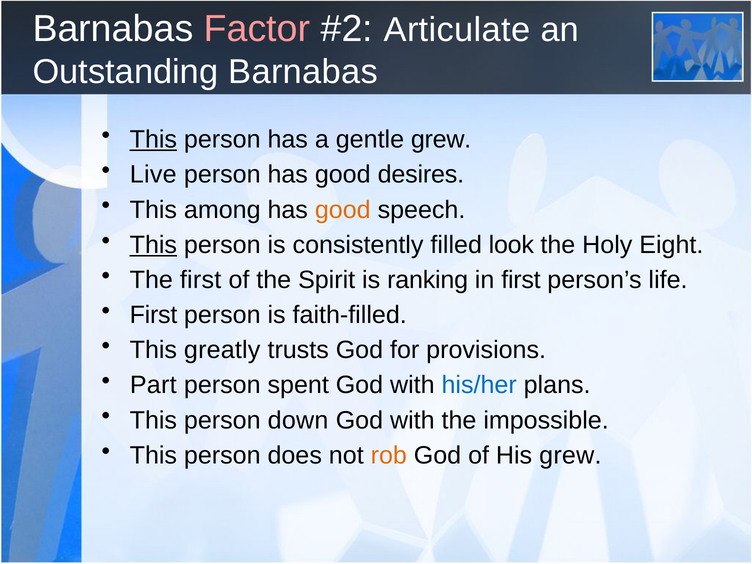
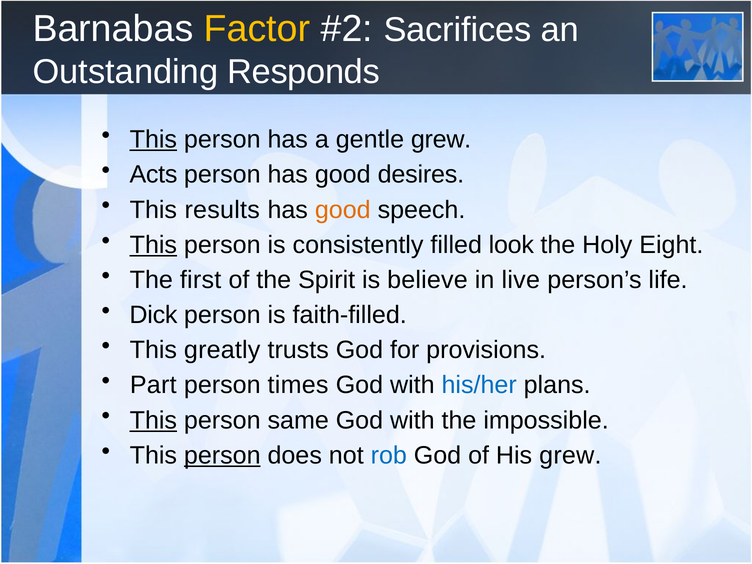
Factor colour: pink -> yellow (257, 29)
Articulate: Articulate -> Sacrifices (457, 30)
Outstanding Barnabas: Barnabas -> Responds (304, 72)
Live: Live -> Acts (153, 175)
among: among -> results (222, 210)
ranking: ranking -> believe (427, 280)
in first: first -> live (521, 280)
First: First -> Dick (153, 315)
spent: spent -> times (298, 385)
This underline: none -> present (153, 420)
down: down -> same (298, 420)
person underline: none -> present (222, 455)
rob colour: orange -> blue (389, 455)
